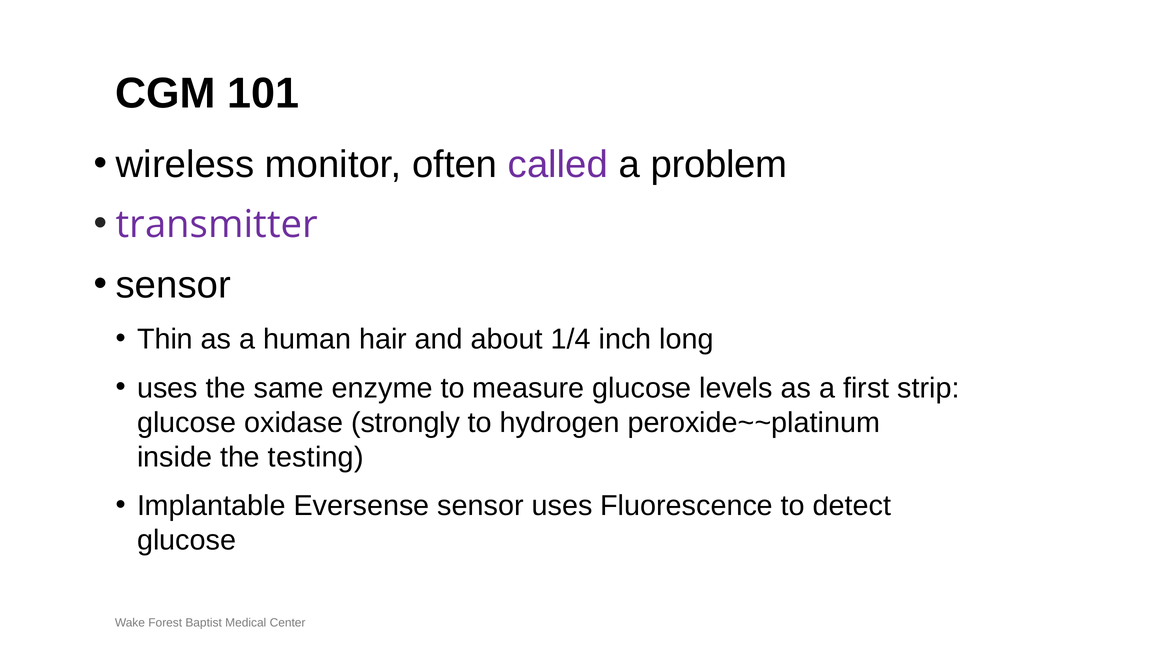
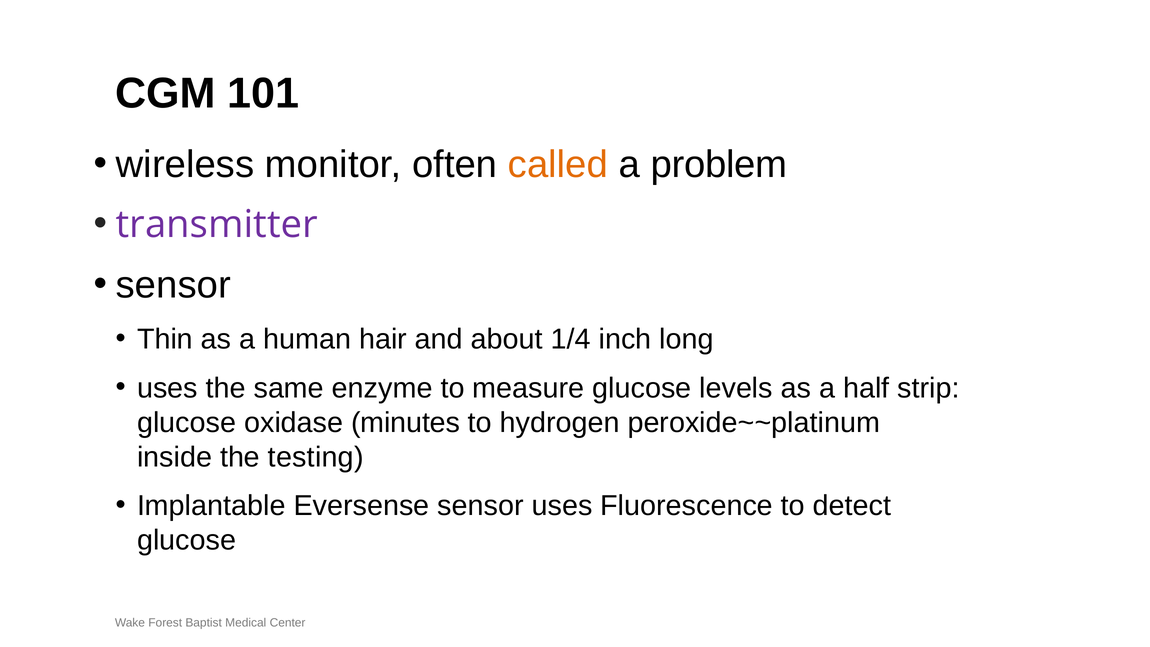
called colour: purple -> orange (558, 164)
first: first -> half (866, 388)
strongly: strongly -> minutes (406, 422)
